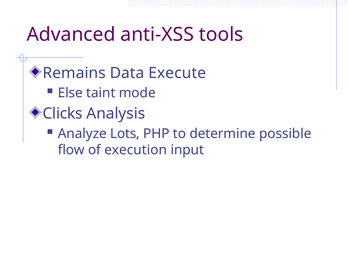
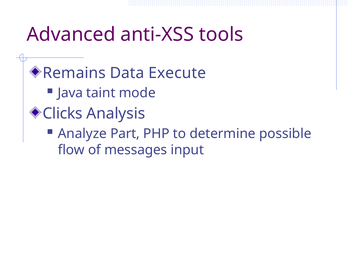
Else: Else -> Java (70, 93)
Lots: Lots -> Part (125, 134)
execution: execution -> messages (136, 150)
